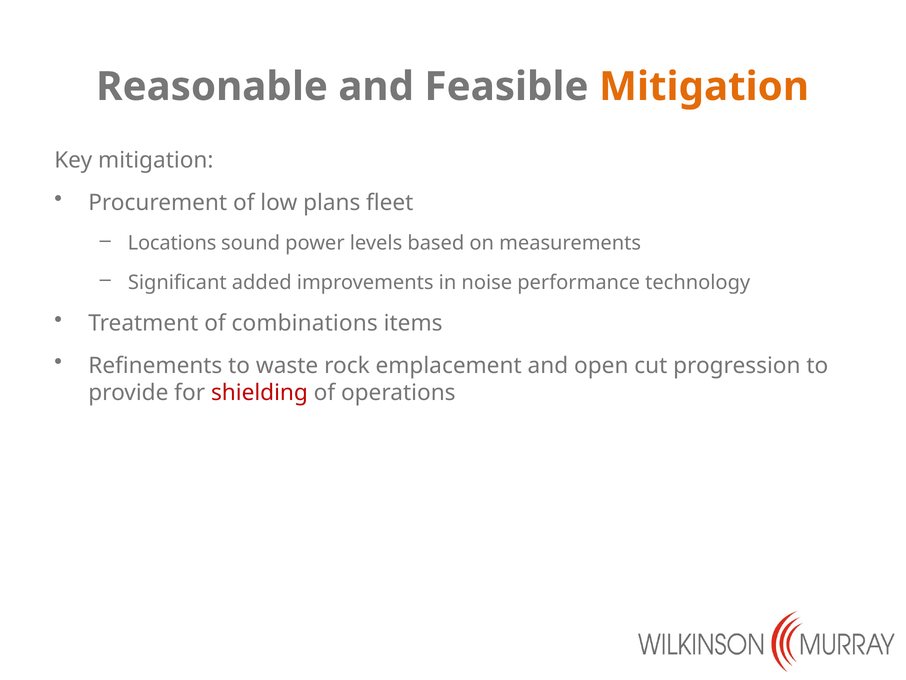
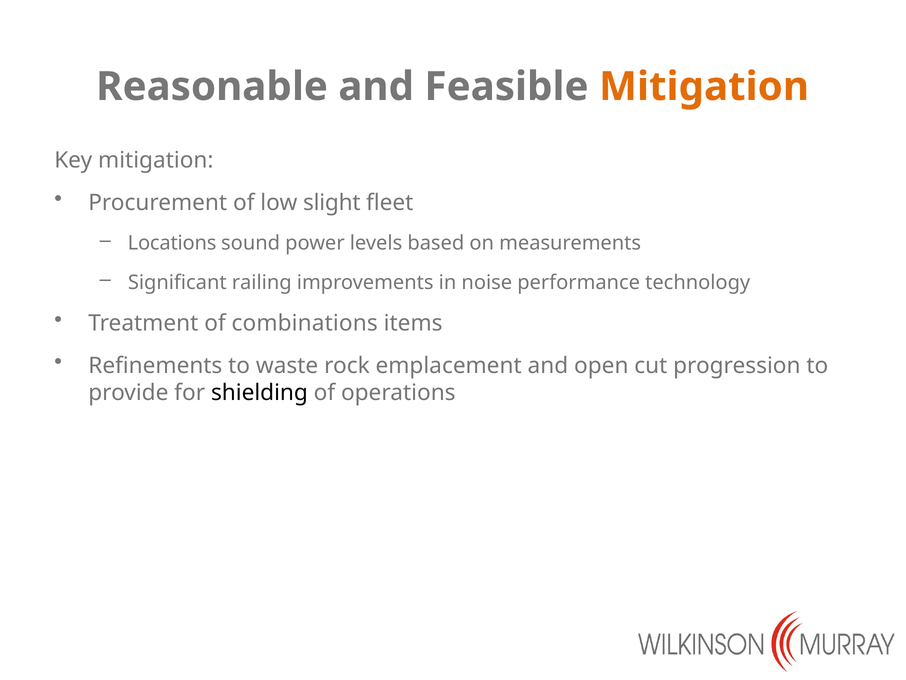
plans: plans -> slight (332, 202)
added: added -> railing (262, 282)
shielding colour: red -> black (259, 393)
